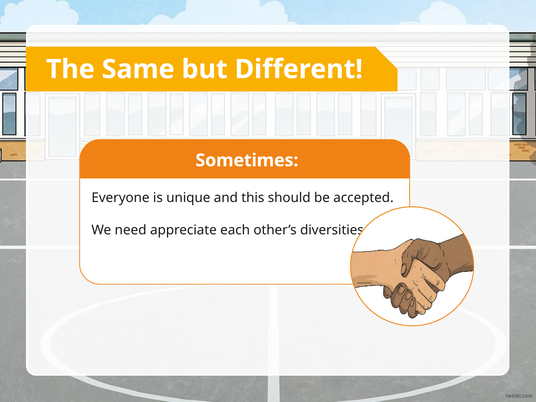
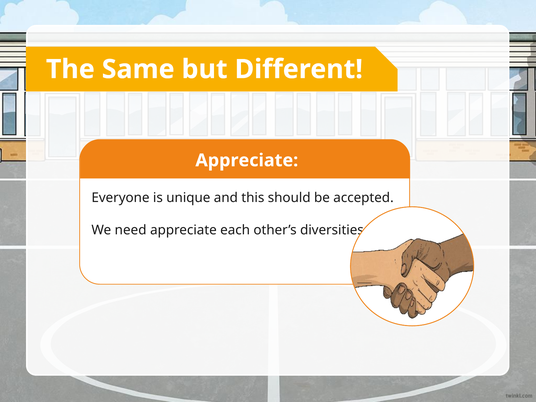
Sometimes: Sometimes -> Appreciate (247, 160)
